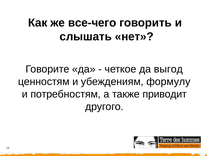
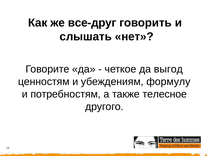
все-чего: все-чего -> все-друг (92, 23)
приводит: приводит -> телесное (165, 94)
